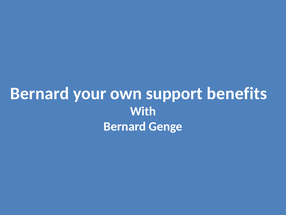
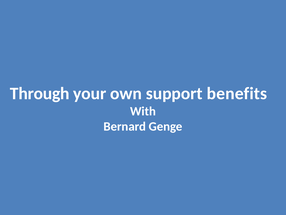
Bernard: Bernard -> Through (40, 93)
